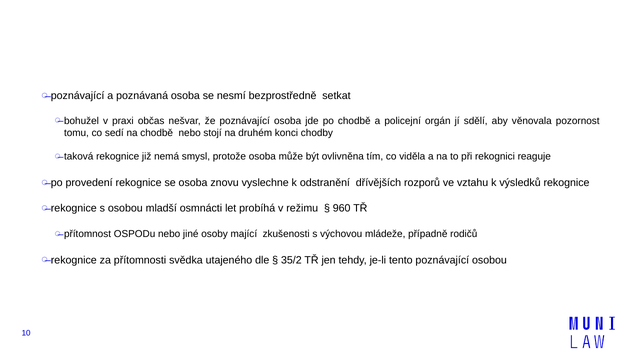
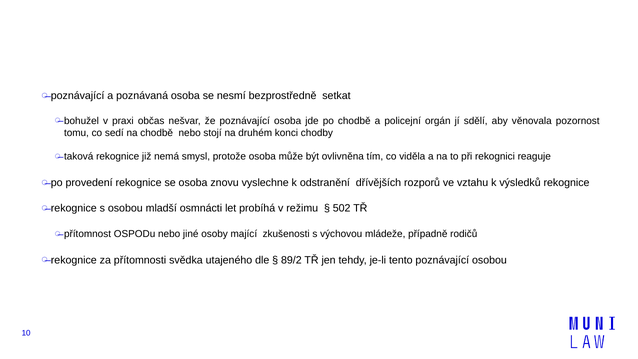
960: 960 -> 502 (342, 208)
35/2: 35/2 -> 89/2 (291, 260)
